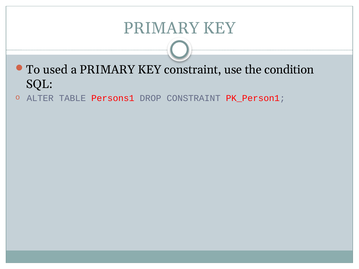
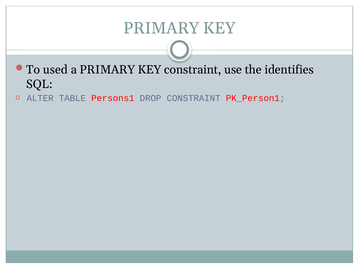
condition: condition -> identifies (289, 70)
